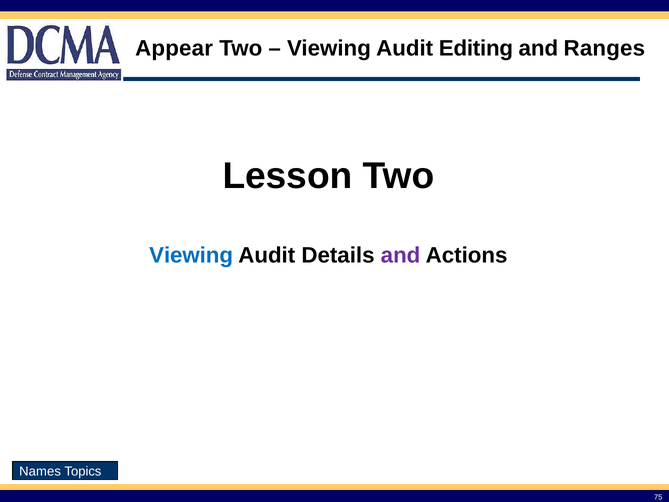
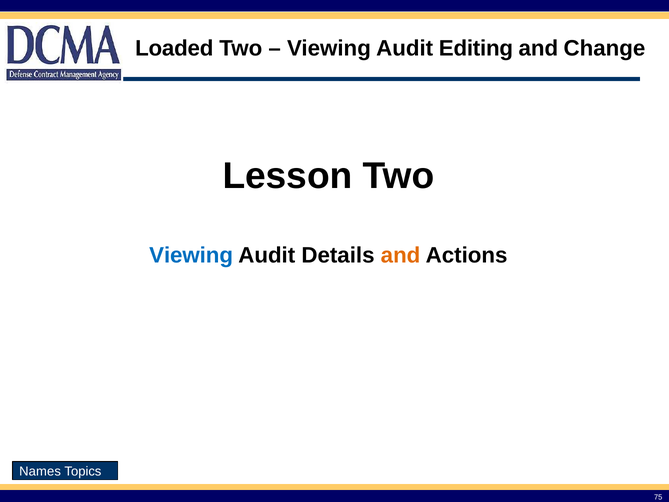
Appear: Appear -> Loaded (174, 48)
Ranges: Ranges -> Change (604, 48)
and colour: purple -> orange (401, 255)
